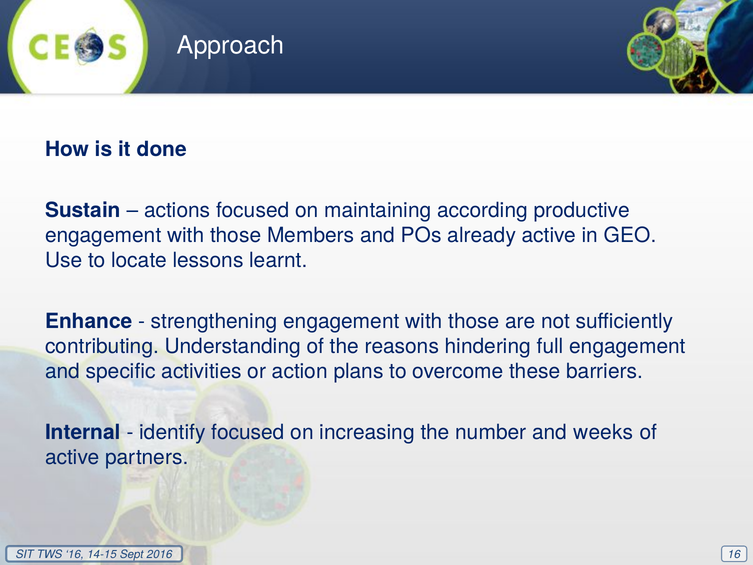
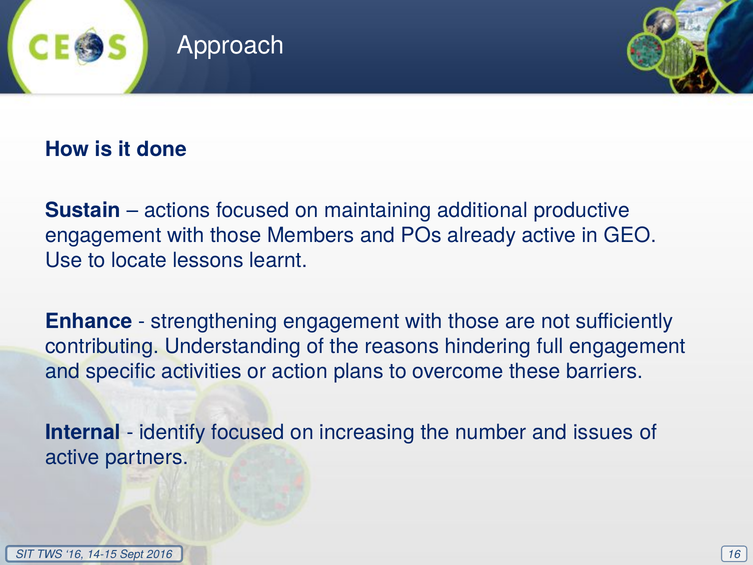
according: according -> additional (482, 210)
weeks: weeks -> issues (603, 432)
